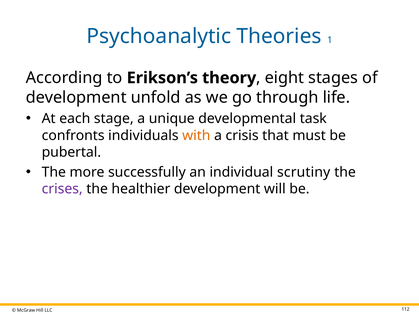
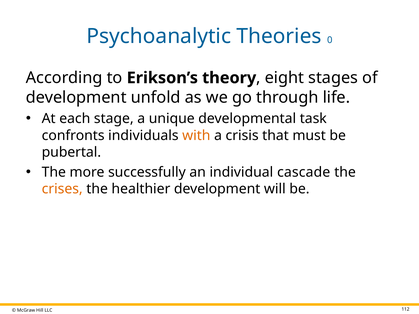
1: 1 -> 0 (330, 40)
scrutiny: scrutiny -> cascade (304, 172)
crises colour: purple -> orange (62, 189)
